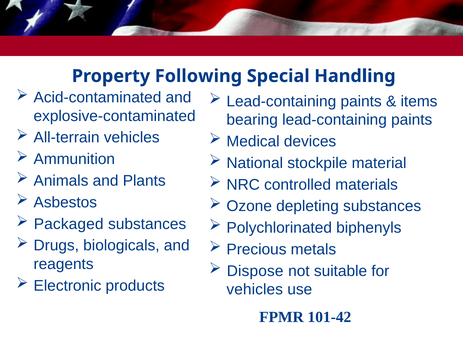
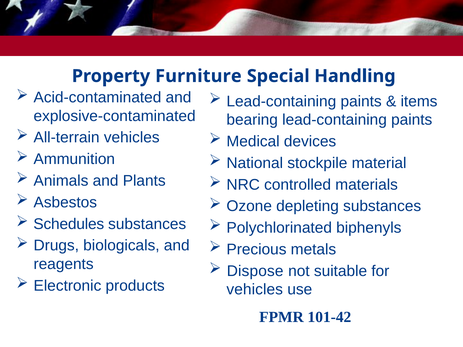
Following: Following -> Furniture (198, 76)
Packaged: Packaged -> Schedules (69, 224)
